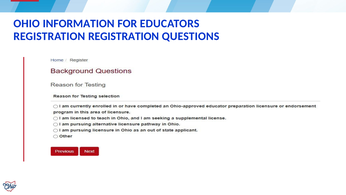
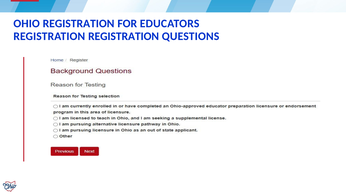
OHIO INFORMATION: INFORMATION -> REGISTRATION (79, 24)
